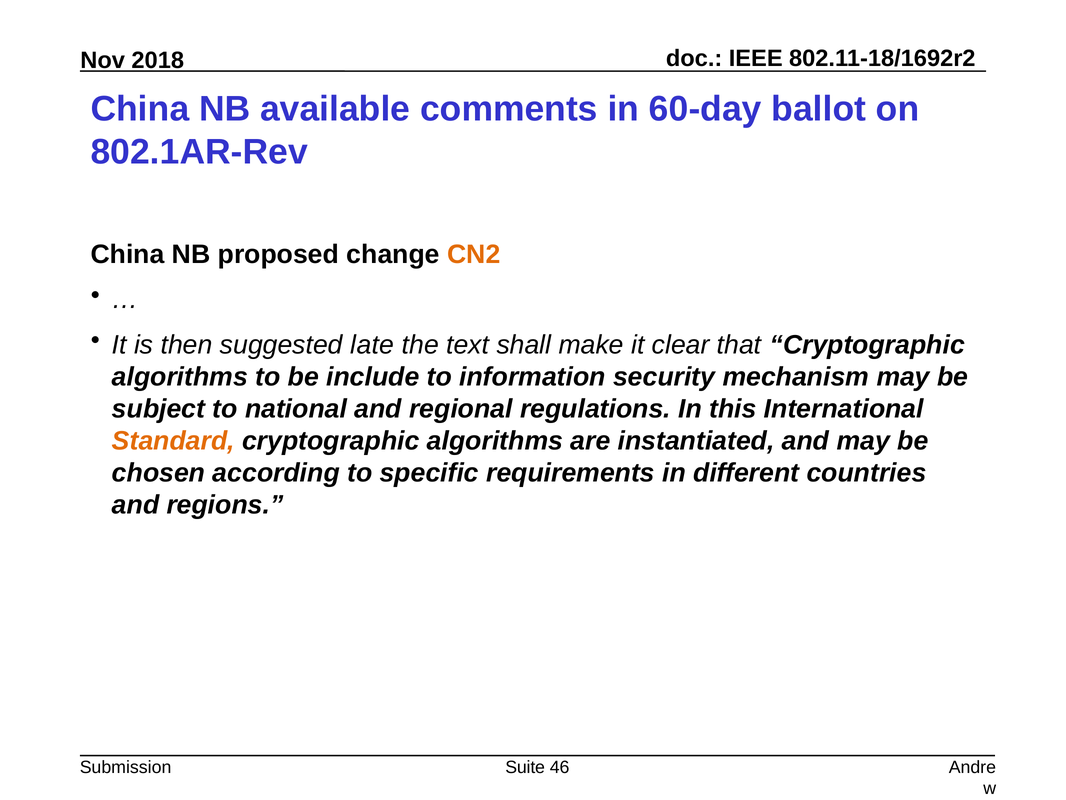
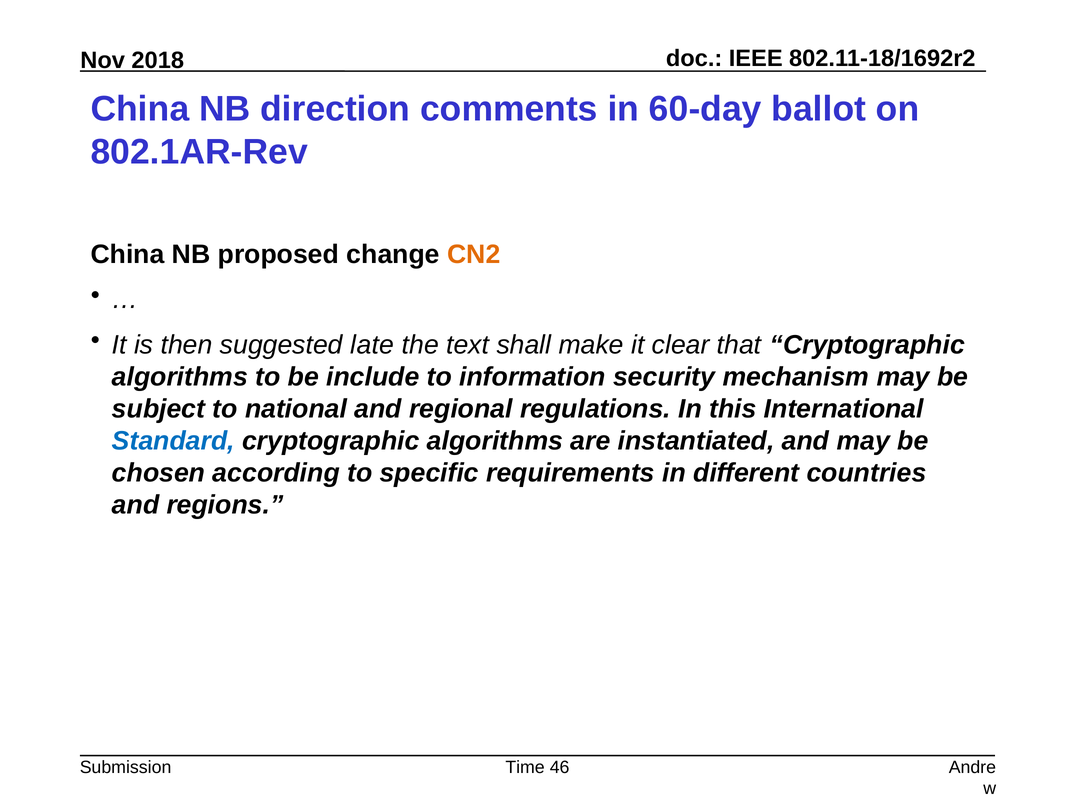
available: available -> direction (335, 109)
Standard colour: orange -> blue (173, 441)
Suite: Suite -> Time (525, 767)
